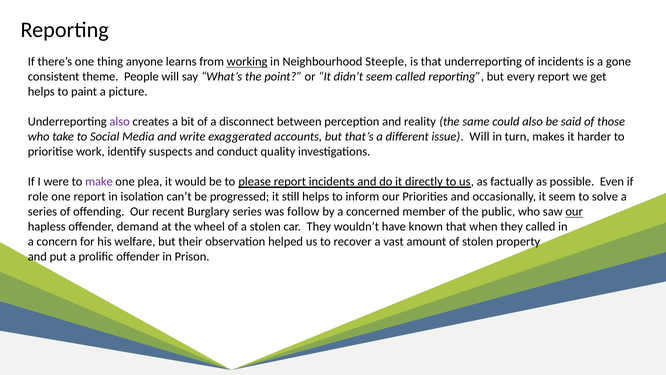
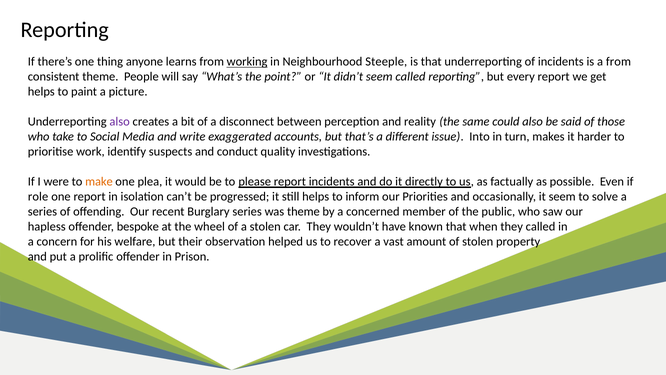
a gone: gone -> from (618, 62)
issue Will: Will -> Into (480, 137)
make colour: purple -> orange (99, 182)
was follow: follow -> theme (303, 212)
our underline: present -> none (574, 212)
demand: demand -> bespoke (138, 227)
